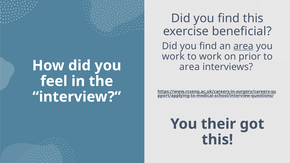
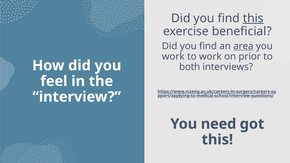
this underline: none -> present (253, 18)
area: area -> both (190, 67)
their: their -> need (219, 124)
